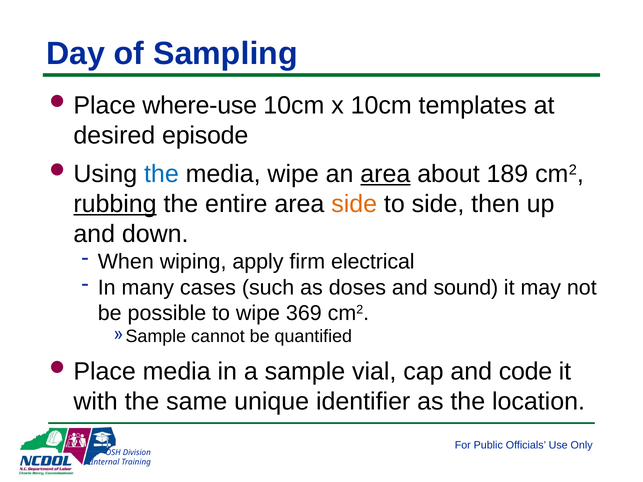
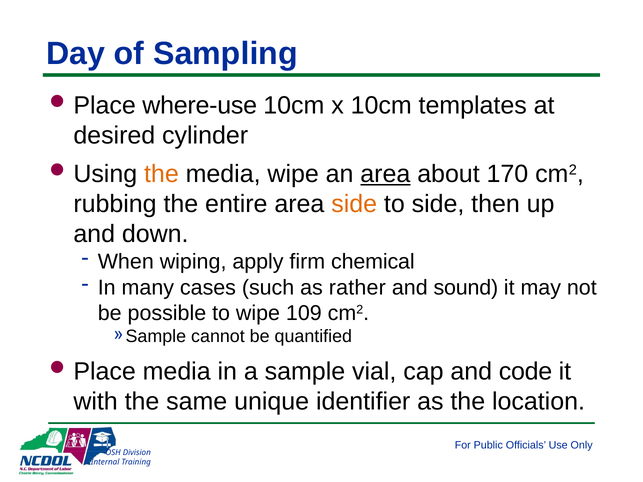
episode: episode -> cylinder (205, 136)
the colour: blue -> orange (161, 174)
189: 189 -> 170 (507, 174)
rubbing underline: present -> none (115, 204)
electrical: electrical -> chemical (373, 262)
doses: doses -> rather (357, 288)
369: 369 -> 109 (304, 313)
